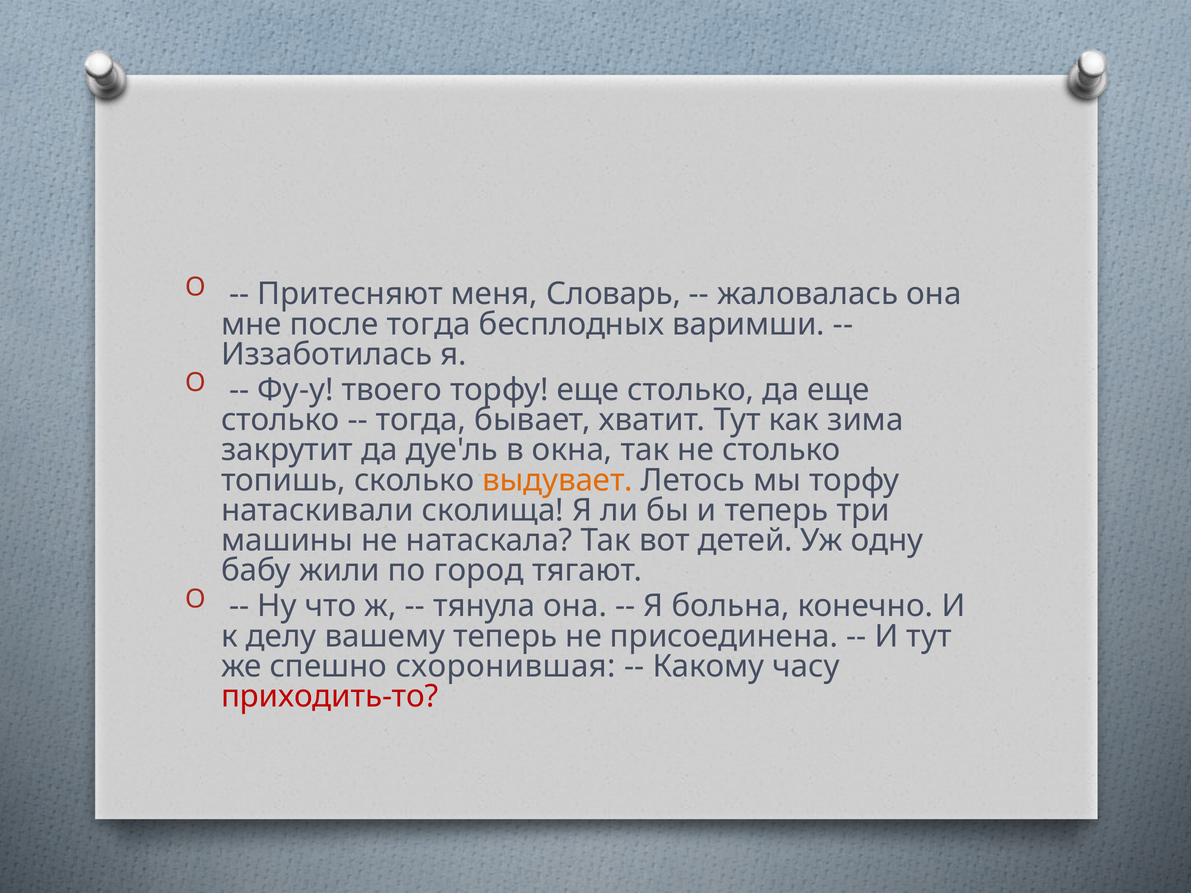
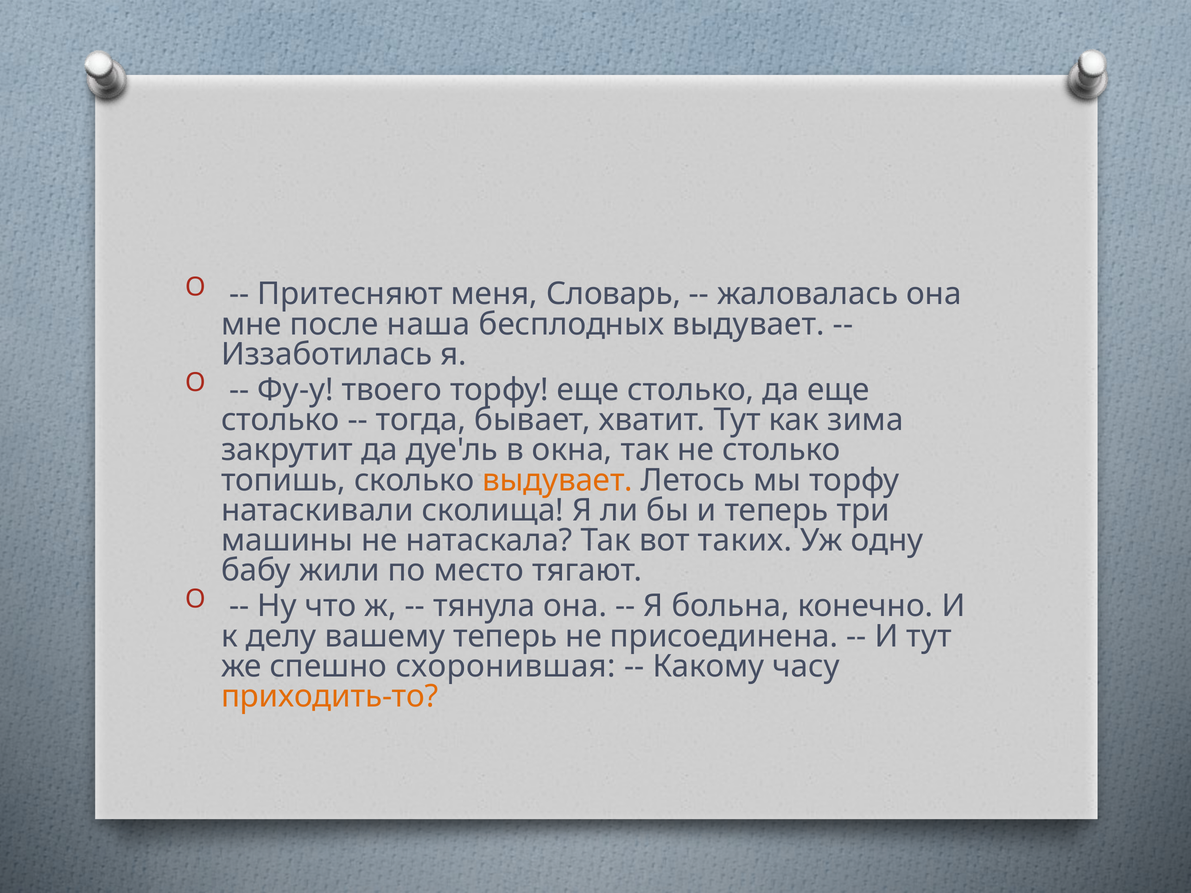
после тогда: тогда -> наша (429, 324)
бесплодных варимши: варимши -> выдувает (748, 324)
детей: детей -> таких (745, 541)
город: город -> место (479, 571)
приходить-то colour: red -> orange (330, 697)
